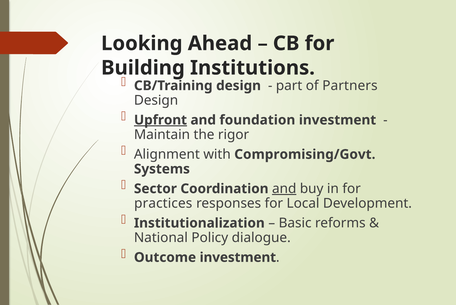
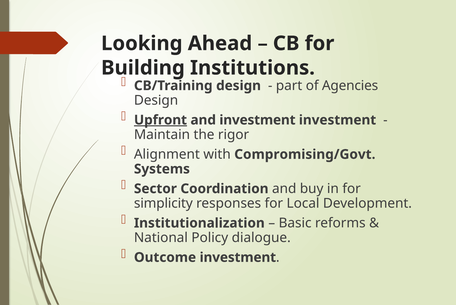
Partners: Partners -> Agencies (350, 86)
and foundation: foundation -> investment (257, 120)
and underline: present -> none (284, 189)
practices: practices -> simplicity (163, 203)
